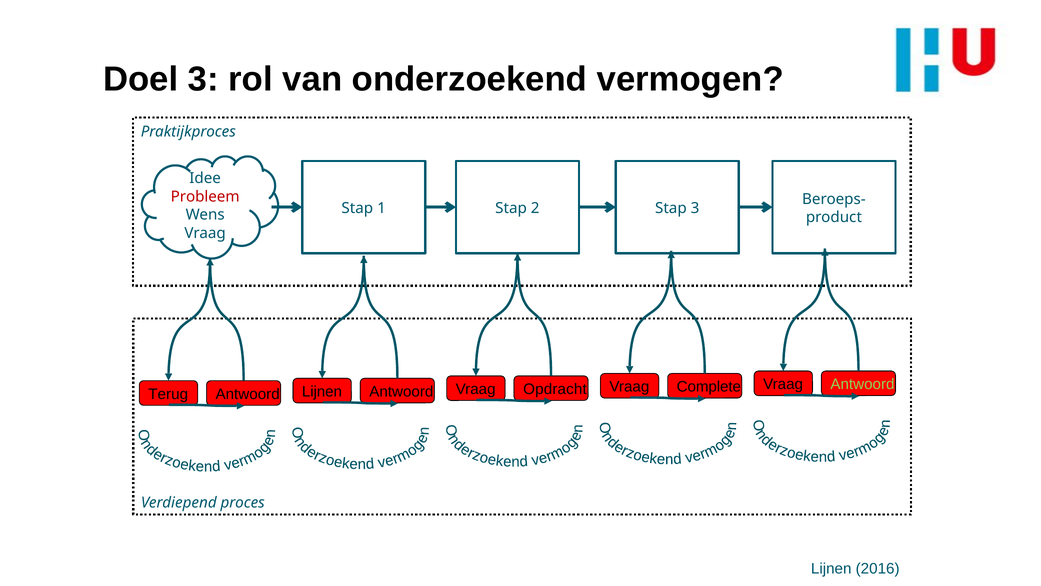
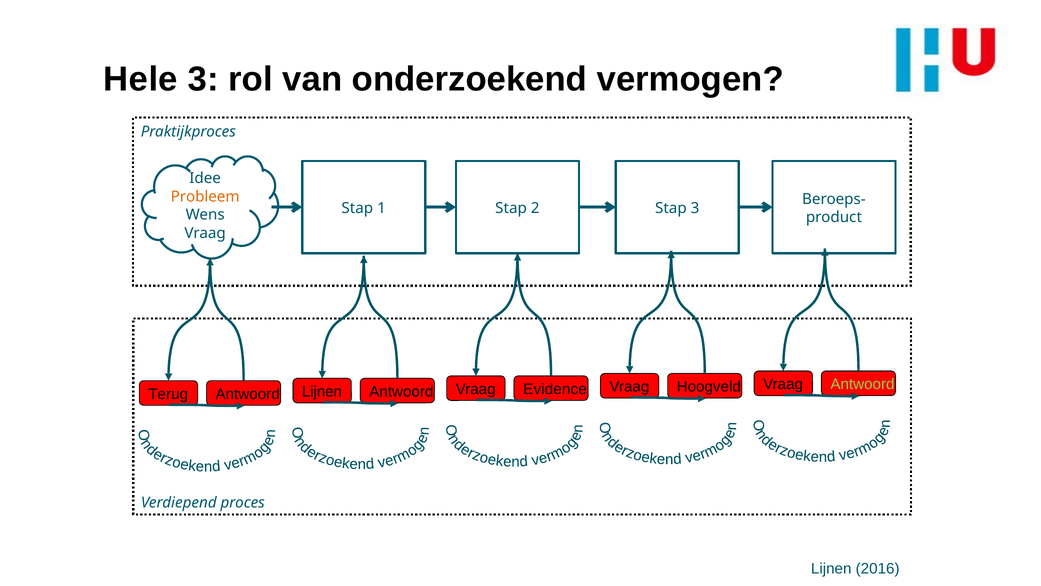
Doel: Doel -> Hele (141, 79)
Probleem colour: red -> orange (205, 197)
Opdracht: Opdracht -> Evidence (555, 389)
Complete: Complete -> Hoogveld (709, 386)
